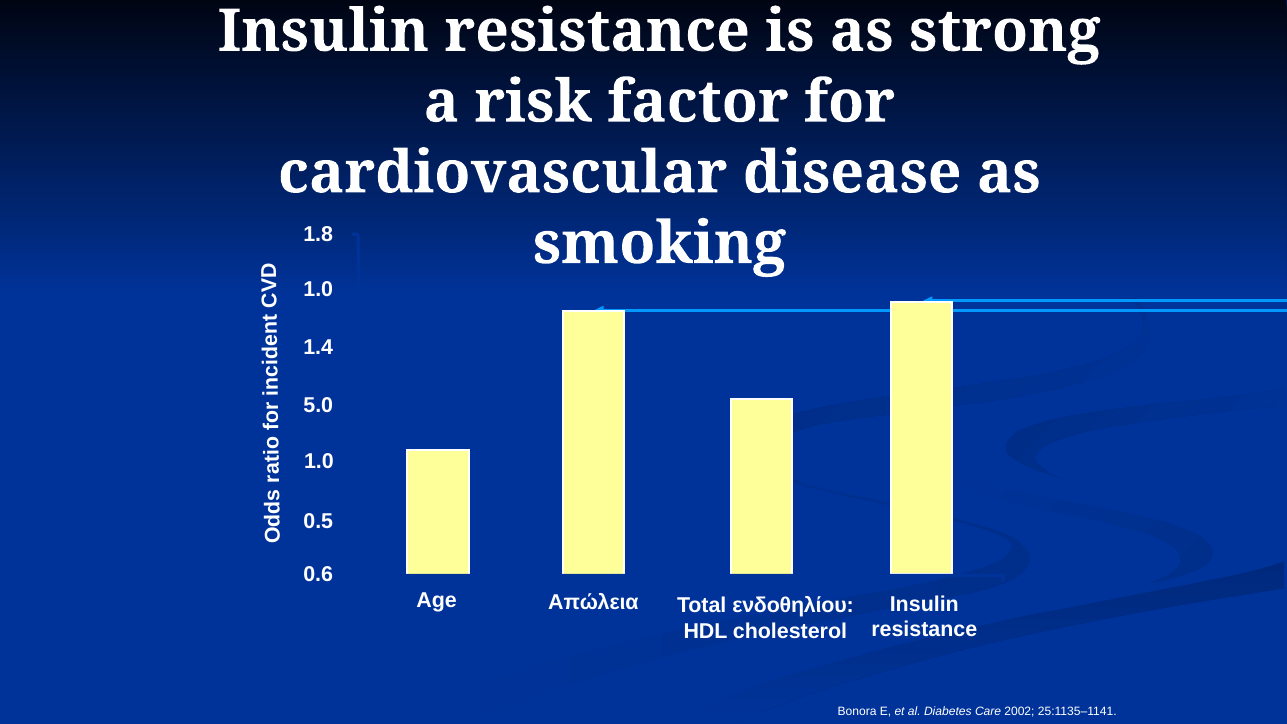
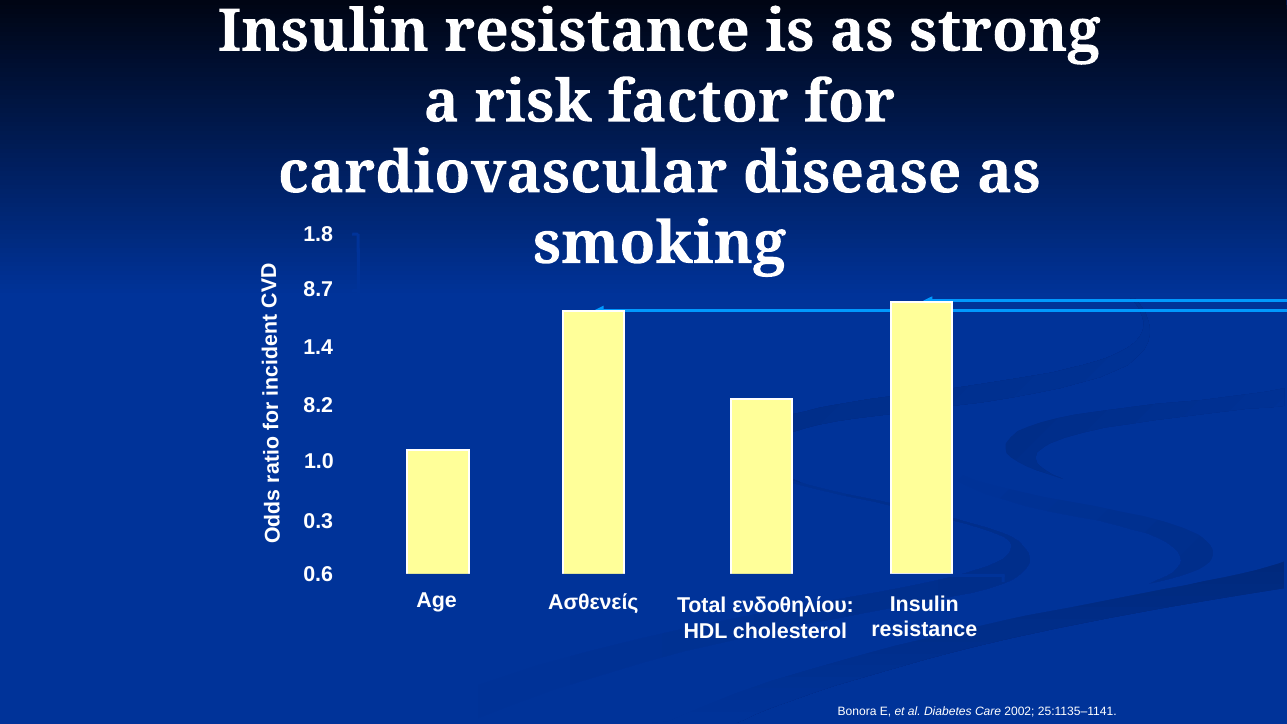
1.0: 1.0 -> 8.7 (318, 290)
5.0: 5.0 -> 8.2 (318, 405)
0.5: 0.5 -> 0.3 (318, 521)
Απώλεια: Απώλεια -> Ασθενείς (593, 602)
